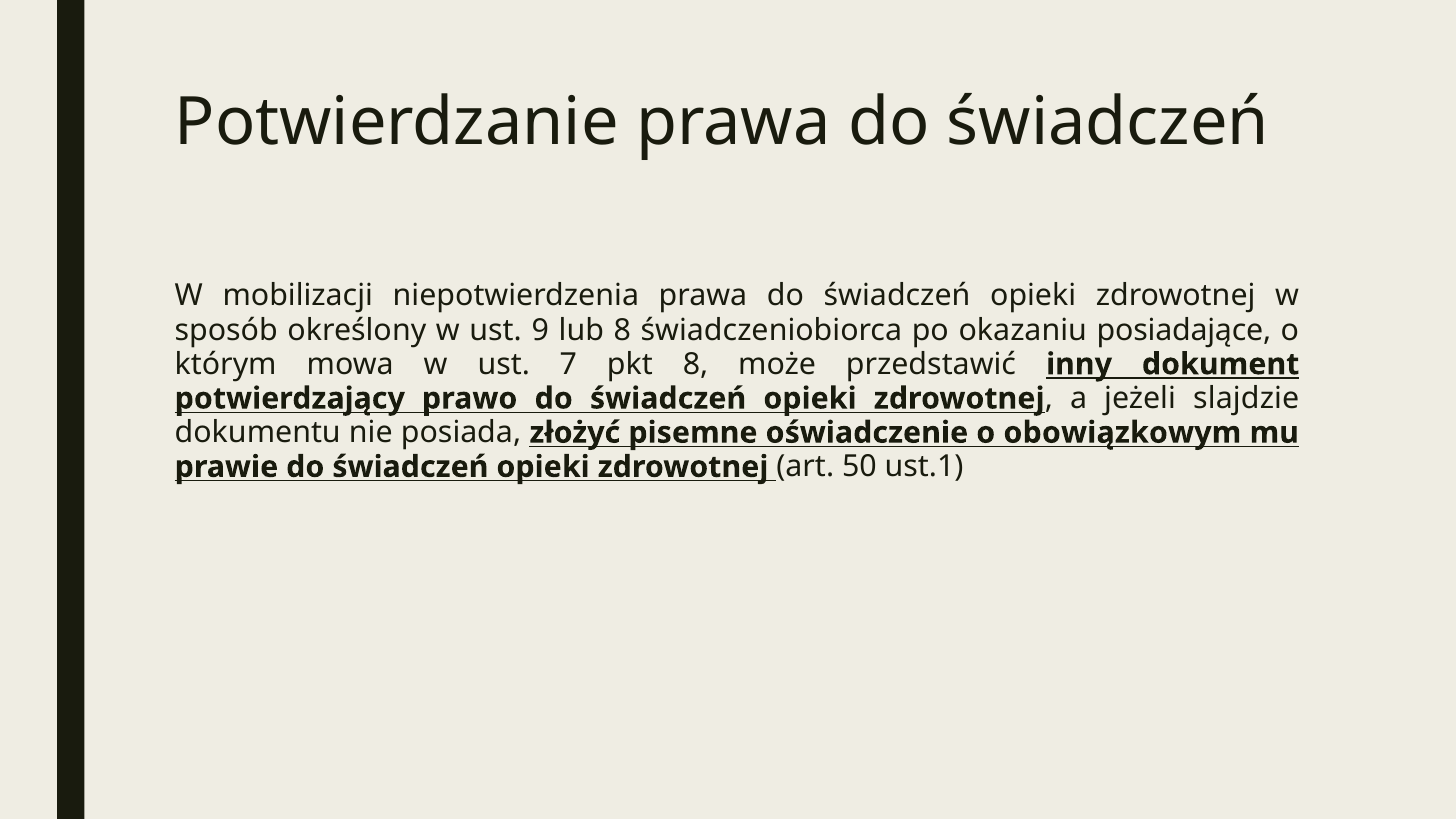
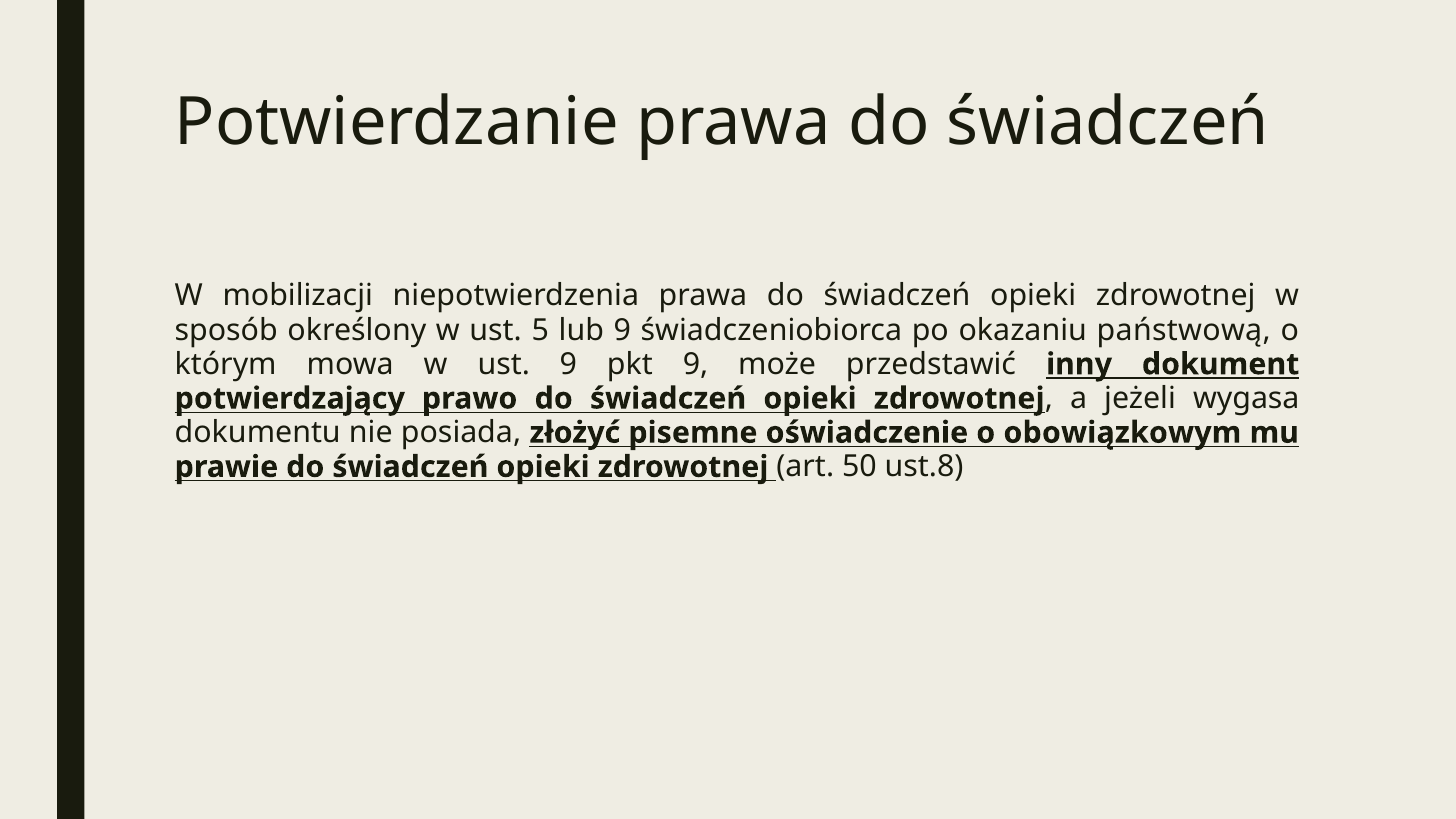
9: 9 -> 5 (540, 330)
lub 8: 8 -> 9 (622, 330)
posiadające: posiadające -> państwową (1184, 330)
ust 7: 7 -> 9 (568, 364)
pkt 8: 8 -> 9 (695, 364)
slajdzie: slajdzie -> wygasa (1246, 398)
ust.1: ust.1 -> ust.8 (924, 467)
